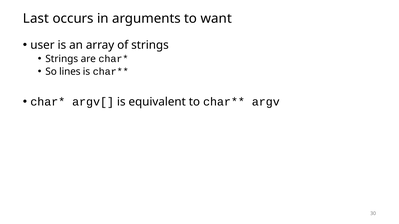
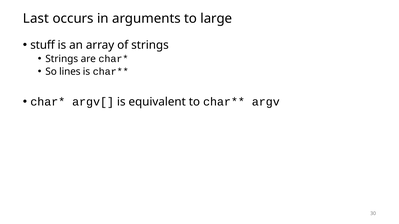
want: want -> large (216, 19)
user: user -> stuff (43, 45)
